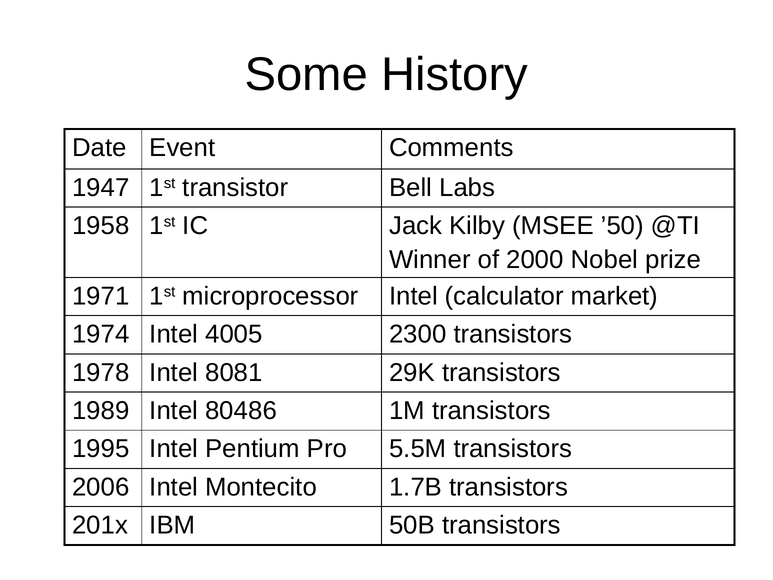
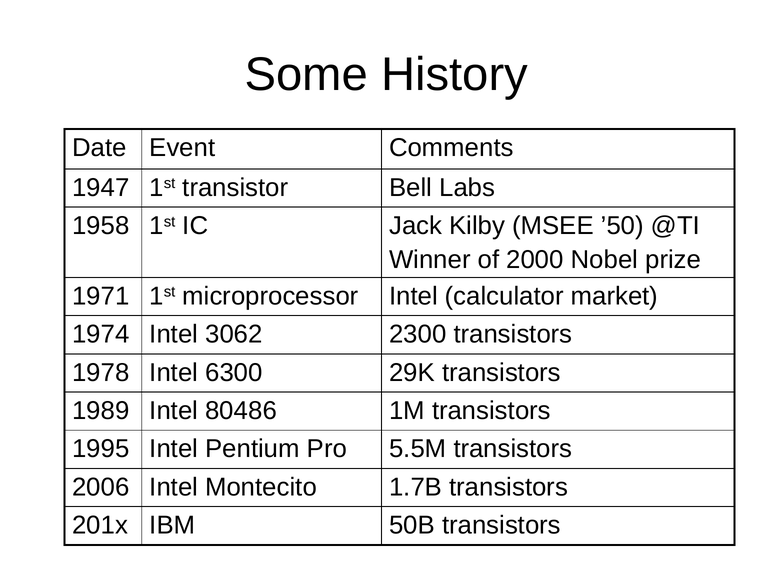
4005: 4005 -> 3062 (234, 334)
8081: 8081 -> 6300 (234, 372)
